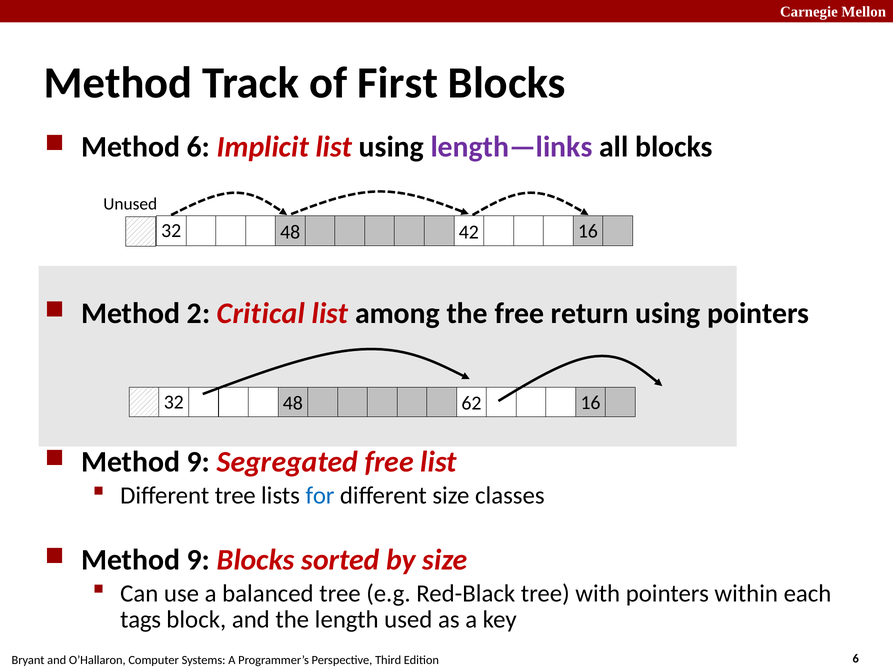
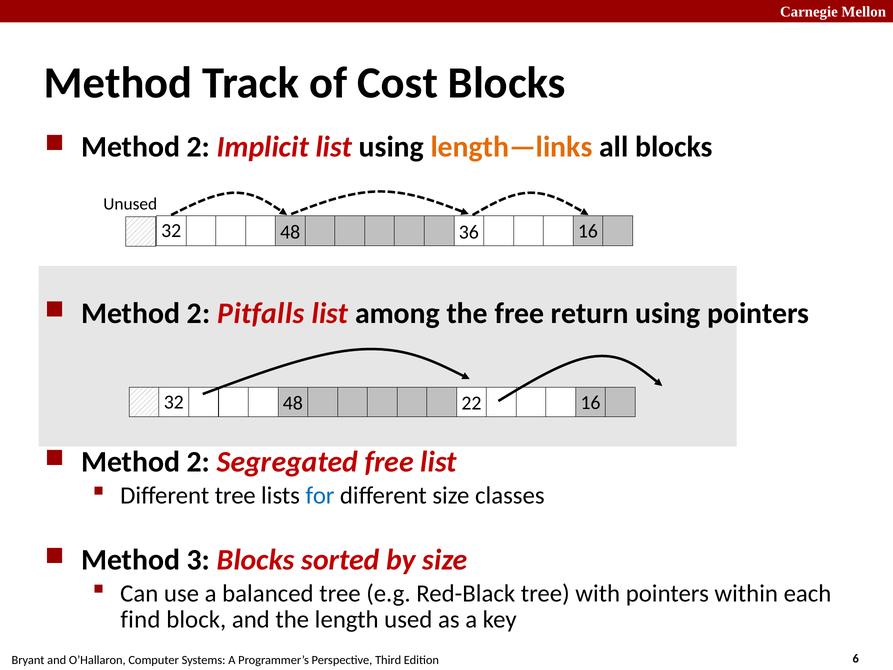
First: First -> Cost (398, 83)
6: 6 -> 2 (199, 147)
length—links colour: purple -> orange (512, 147)
42: 42 -> 36 (469, 232)
Critical: Critical -> Pitfalls (261, 314)
62: 62 -> 22 (471, 403)
9: 9 -> 2 (199, 462)
9: 9 -> 3 (199, 560)
tags: tags -> find (140, 620)
